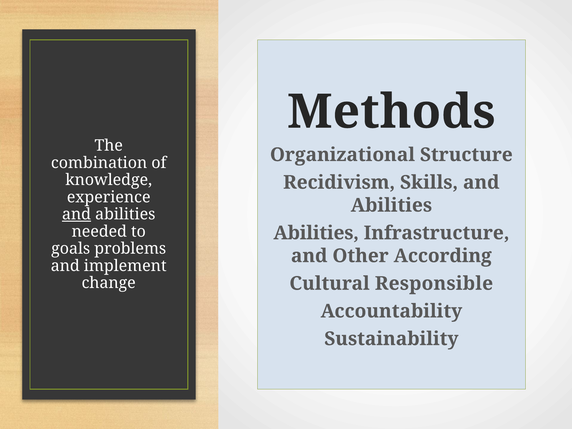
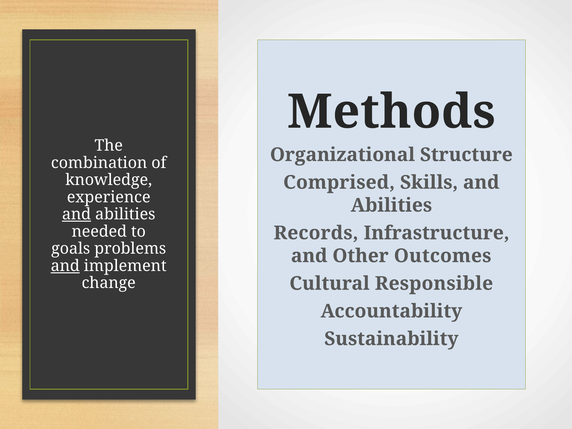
Recidivism: Recidivism -> Comprised (339, 182)
Abilities: Abilities -> Records (316, 233)
According: According -> Outcomes (443, 256)
and underline: none -> present (65, 266)
